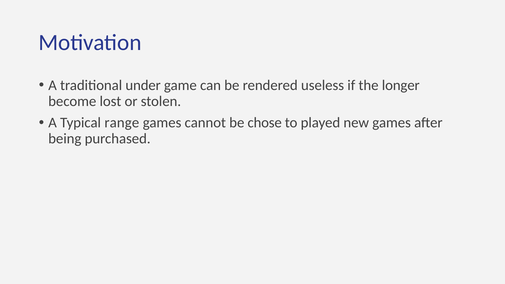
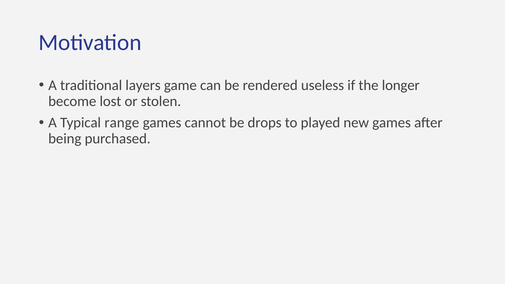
under: under -> layers (143, 85)
chose: chose -> drops (265, 123)
